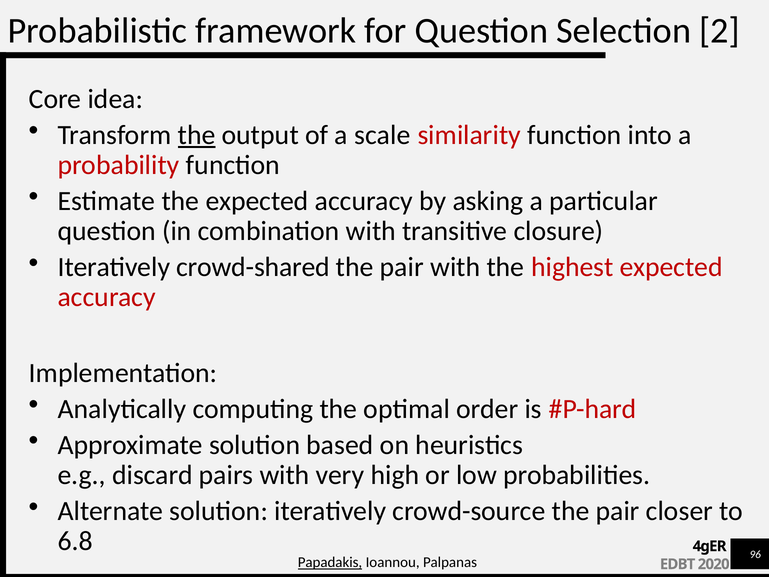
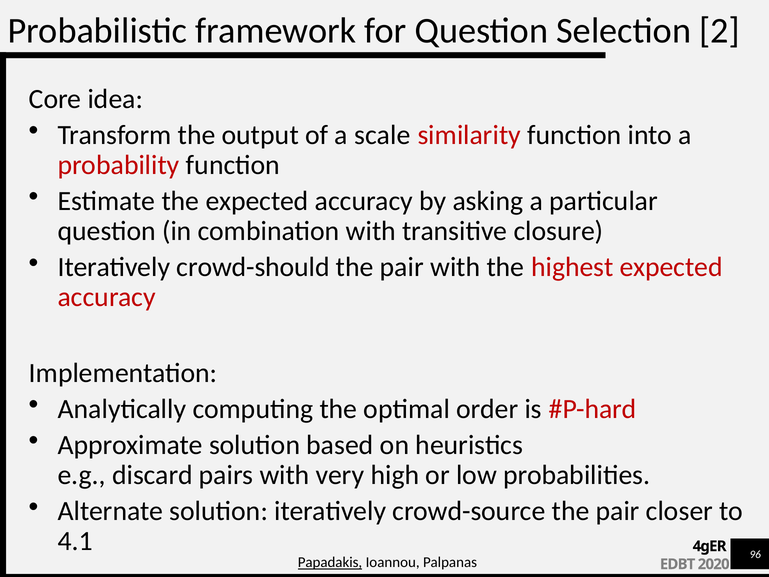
the underline: present -> none (197, 135)
crowd-shared: crowd-shared -> crowd-should (253, 267)
6.8: 6.8 -> 4.1 (75, 541)
